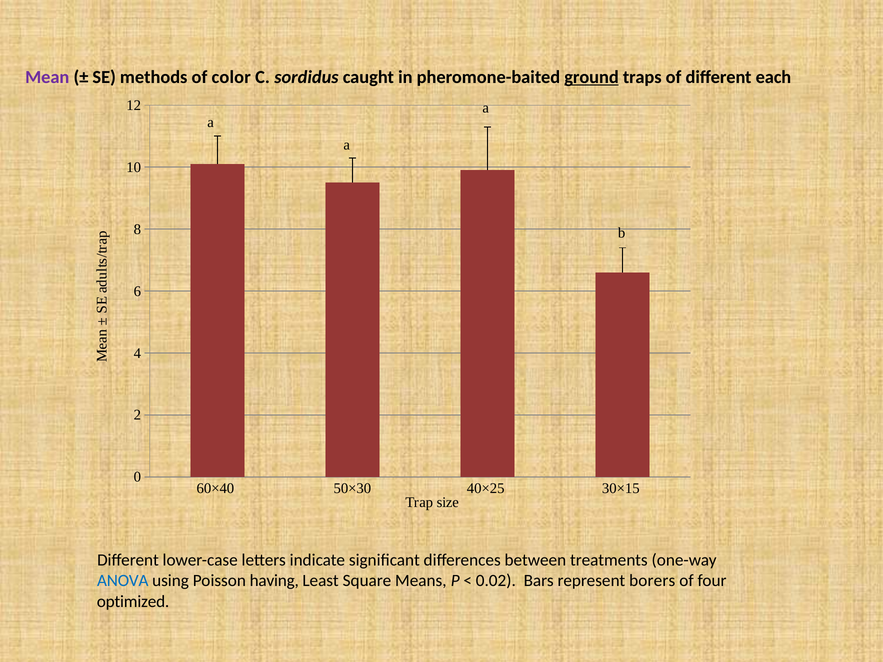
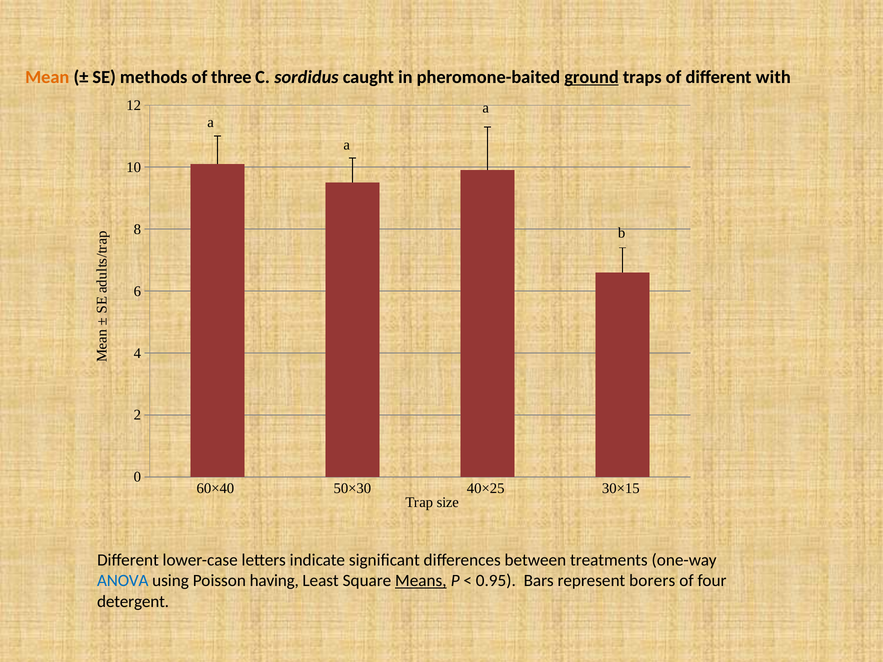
Mean colour: purple -> orange (47, 77)
color: color -> three (231, 77)
each: each -> with (773, 77)
Means underline: none -> present (421, 581)
0.02: 0.02 -> 0.95 (496, 581)
optimized: optimized -> detergent (133, 602)
